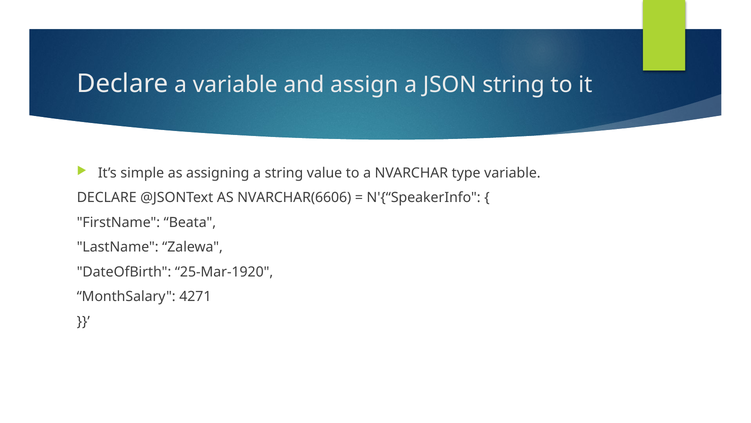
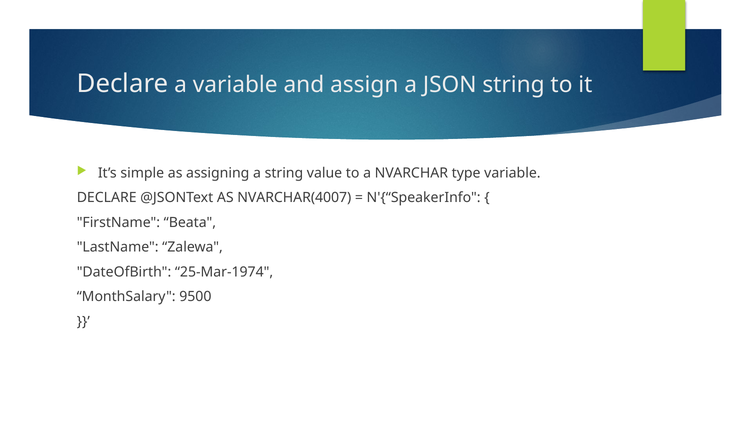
NVARCHAR(6606: NVARCHAR(6606 -> NVARCHAR(4007 (294, 197)
25-Mar-1920: 25-Mar-1920 -> 25-Mar-1974 (224, 272)
4271: 4271 -> 9500 (195, 296)
